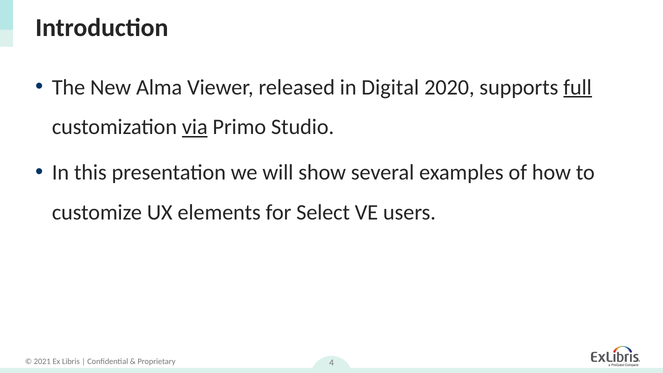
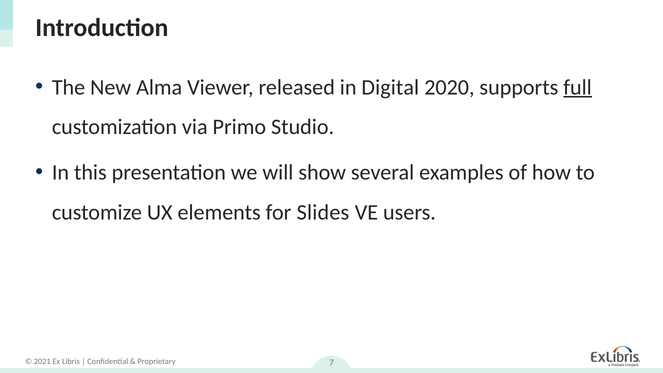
via underline: present -> none (195, 127)
Select: Select -> Slides (323, 212)
4: 4 -> 7 (332, 363)
